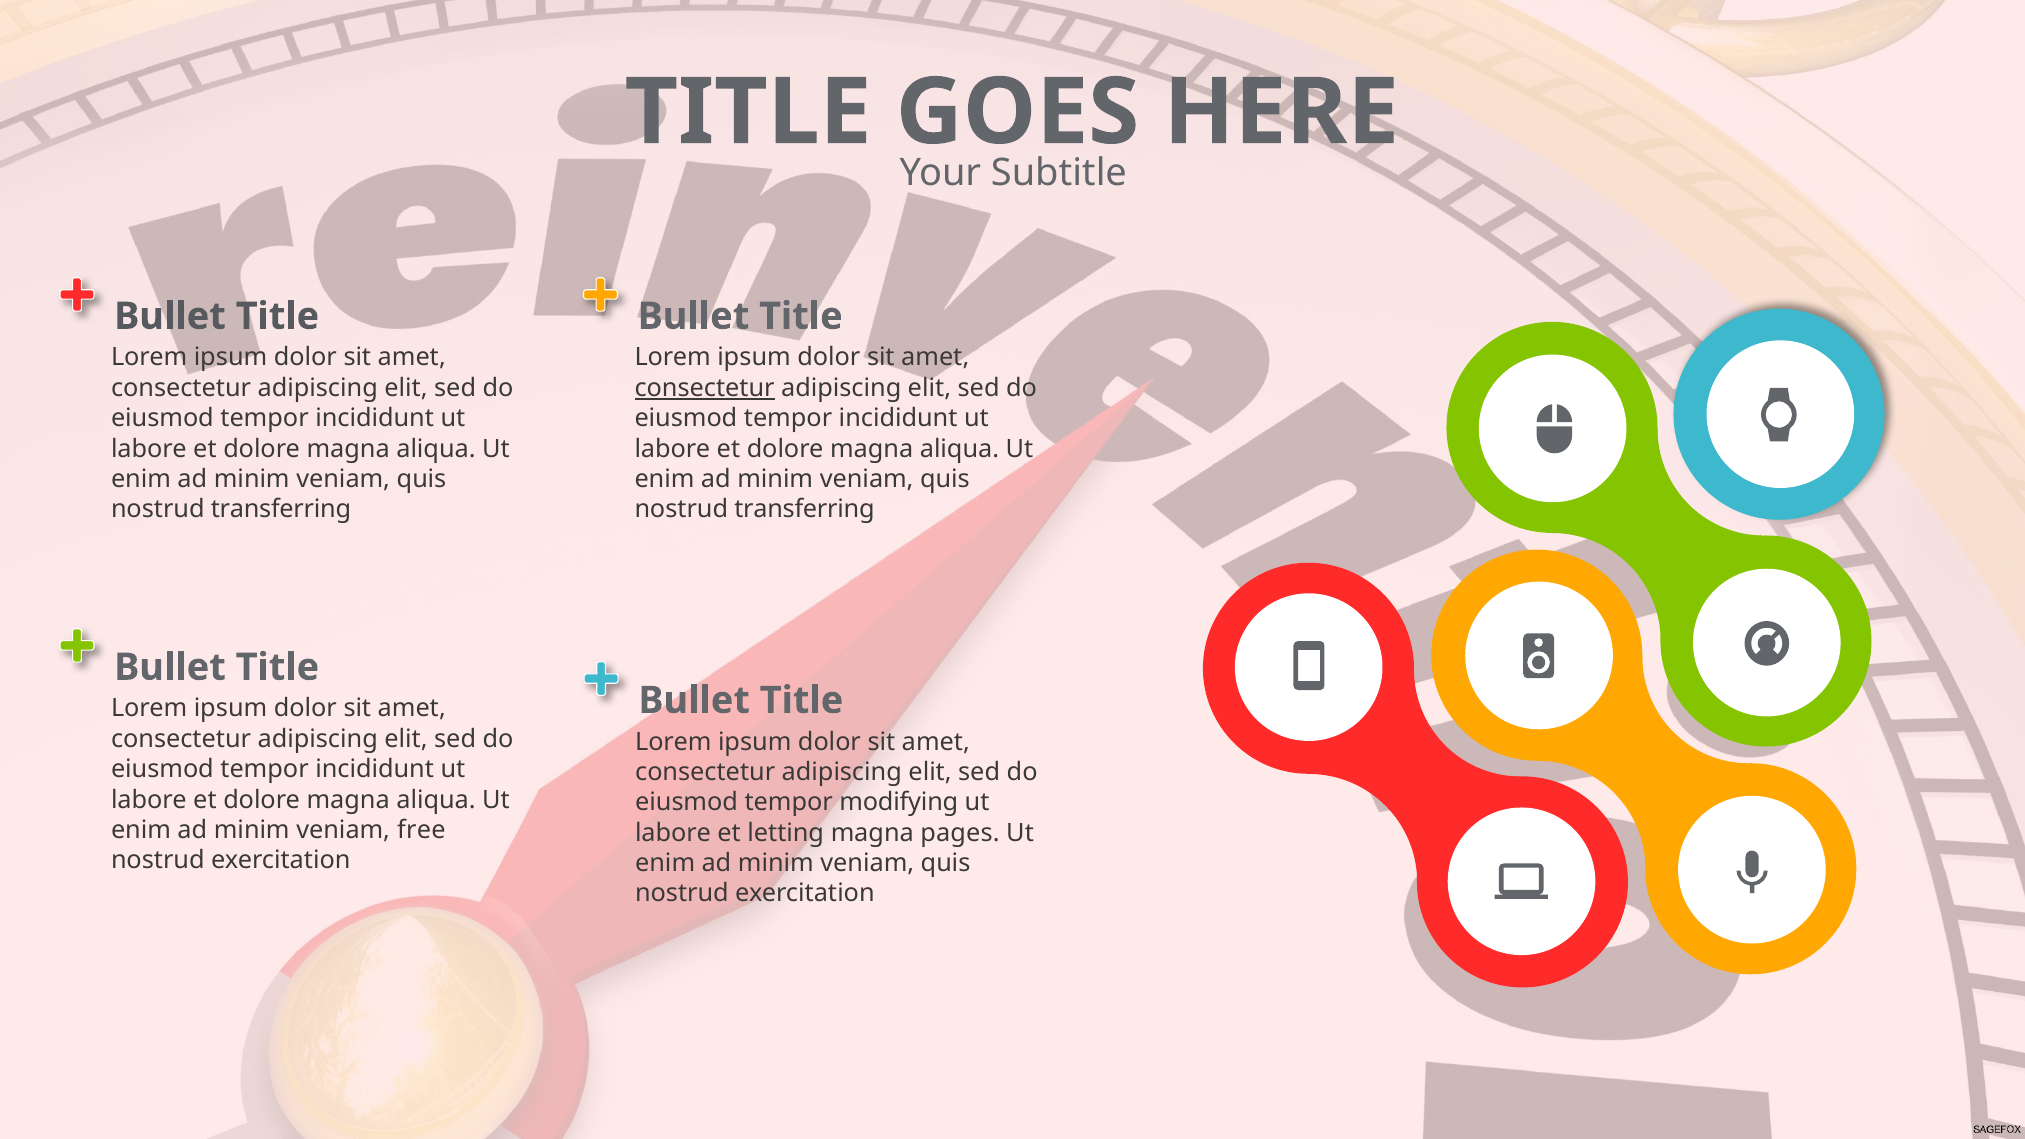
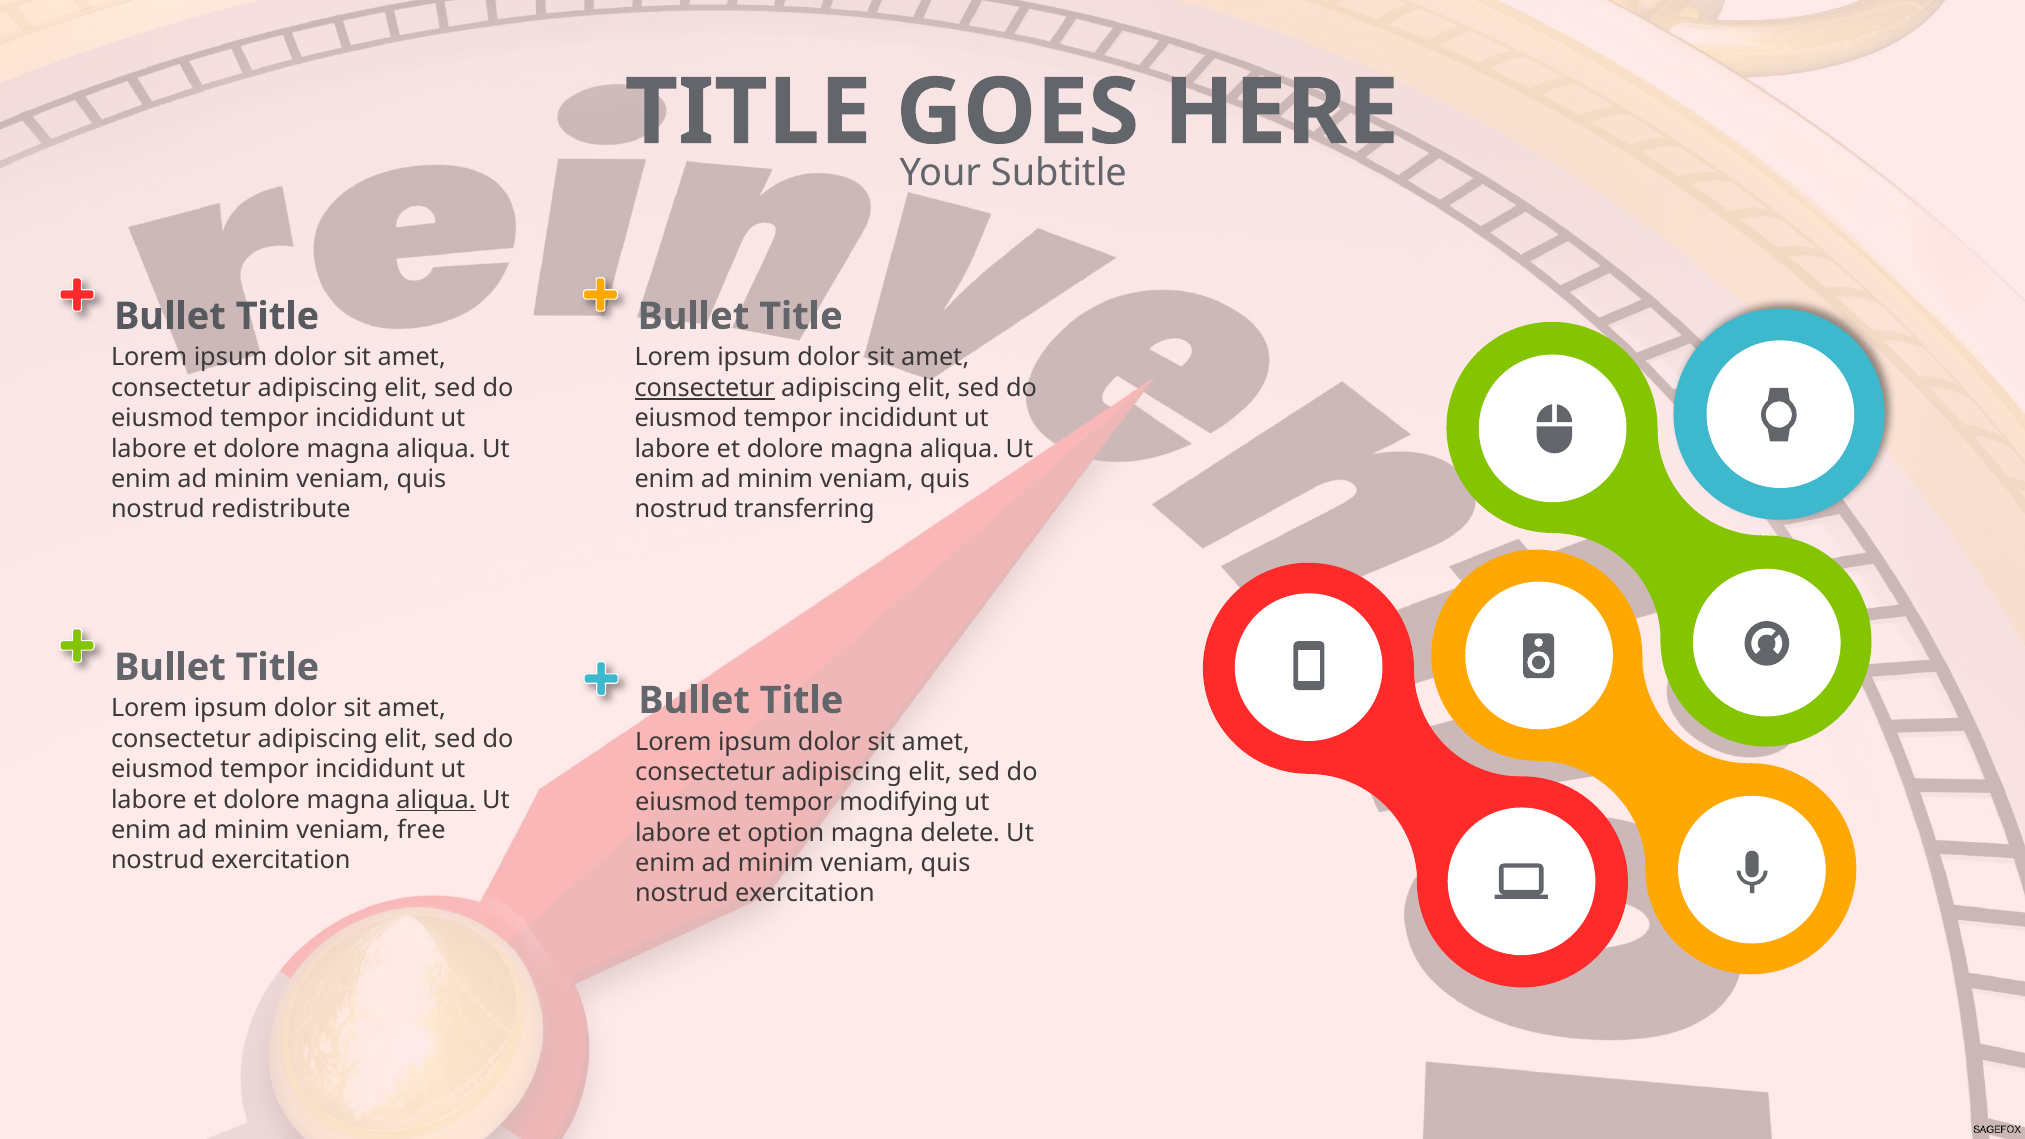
transferring: transferring -> redistribute (281, 509)
aliqua underline: none -> present (436, 800)
letting: letting -> option (786, 833)
pages: pages -> delete (960, 833)
